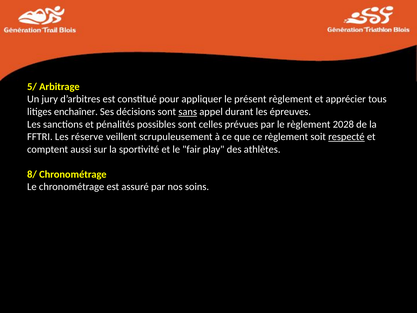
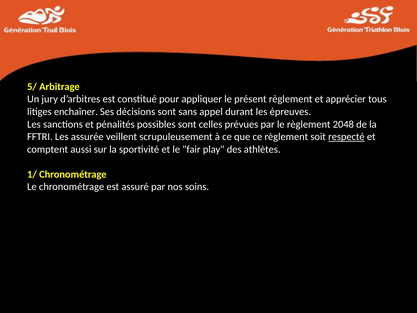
sans underline: present -> none (188, 112)
2028: 2028 -> 2048 (343, 124)
réserve: réserve -> assurée (87, 137)
8/: 8/ -> 1/ (32, 174)
